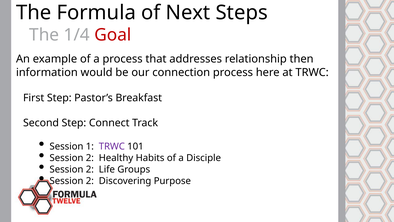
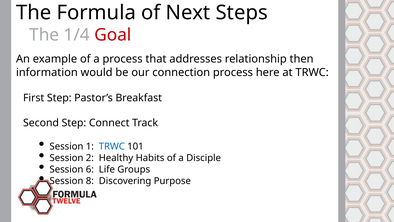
TRWC colour: purple -> blue (112, 146)
2: 2 -> 6 (90, 169)
2: 2 -> 8 (90, 181)
